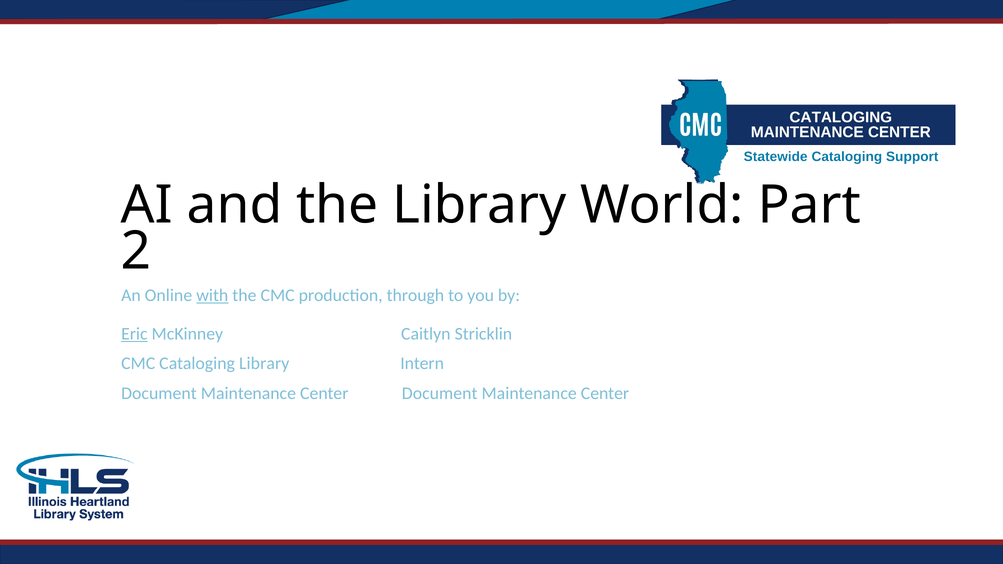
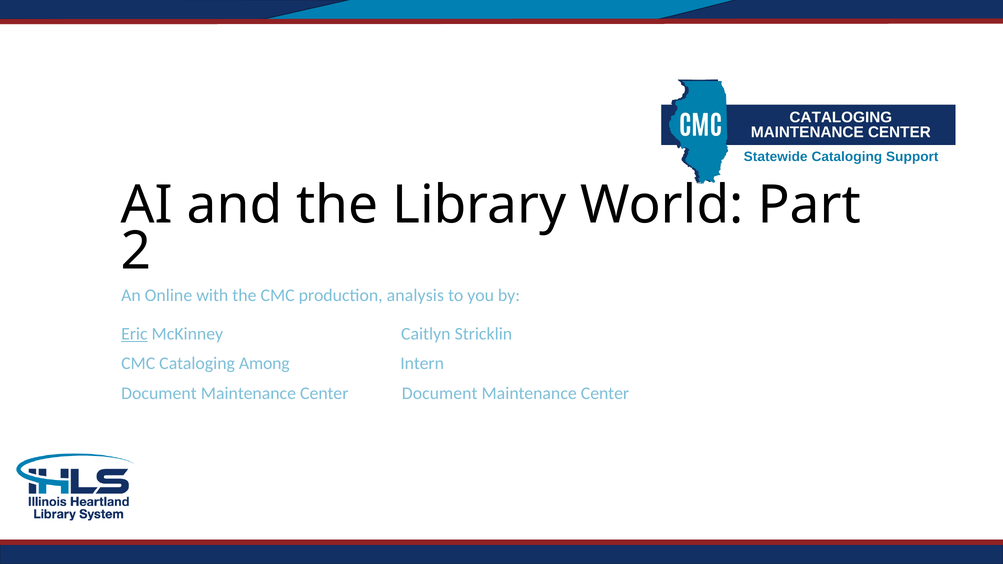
with underline: present -> none (212, 296)
through: through -> analysis (415, 296)
Cataloging Library: Library -> Among (264, 364)
